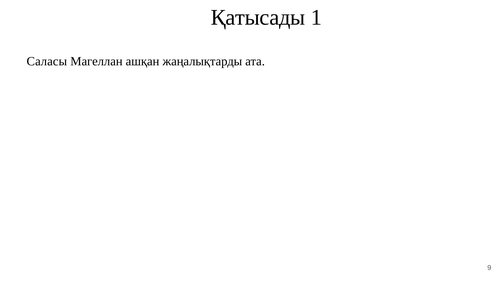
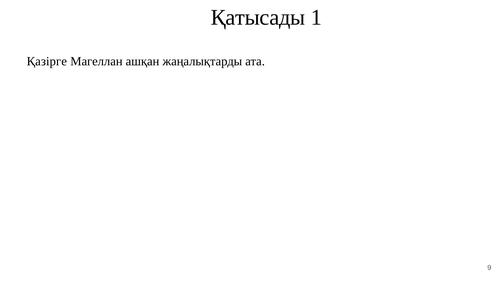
Саласы: Саласы -> Қазірге (47, 61)
